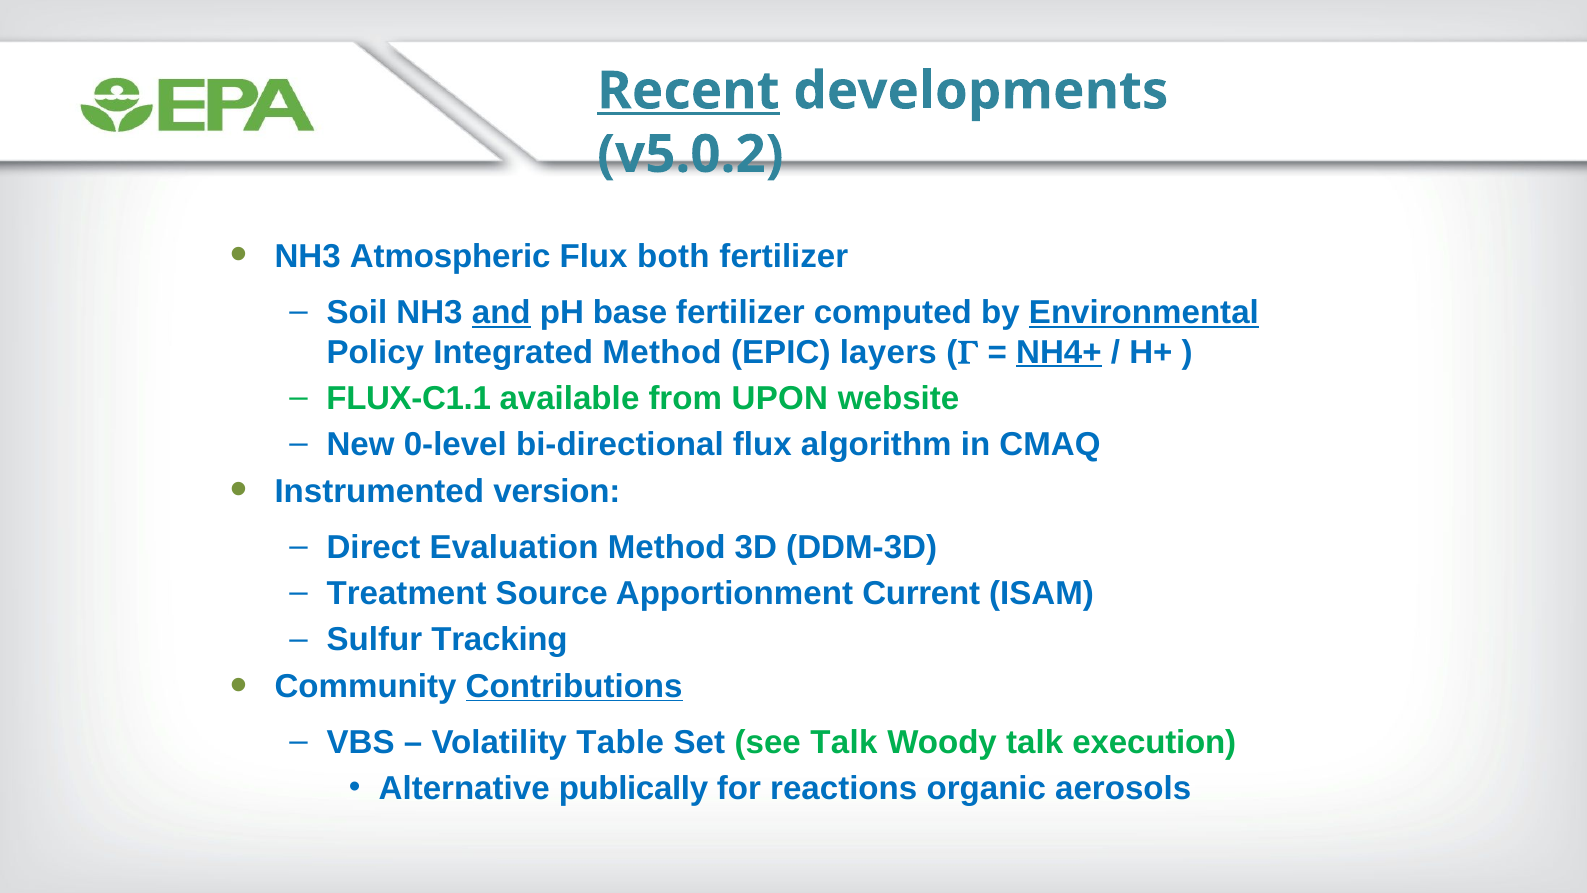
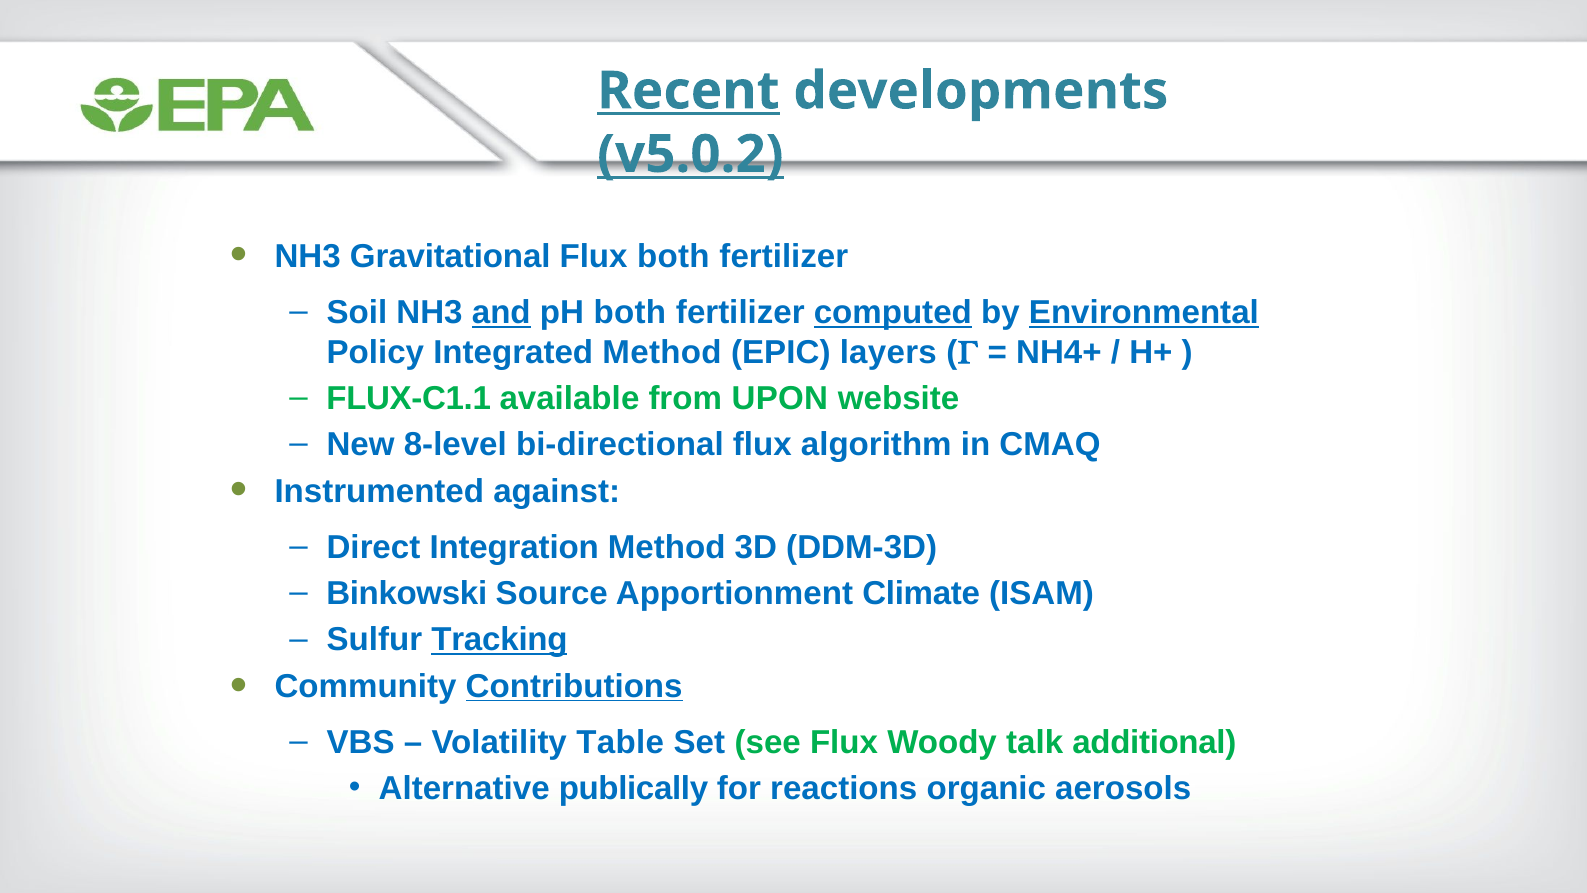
v5.0.2 underline: none -> present (690, 154)
Atmospheric: Atmospheric -> Gravitational (450, 256)
pH base: base -> both (630, 312)
computed underline: none -> present (893, 312)
NH4+ underline: present -> none (1059, 352)
0-level: 0-level -> 8-level (455, 445)
version: version -> against (557, 491)
Evaluation: Evaluation -> Integration (514, 547)
Treatment: Treatment -> Binkowski (407, 593)
Current: Current -> Climate (921, 593)
Tracking underline: none -> present (499, 640)
see Talk: Talk -> Flux (844, 742)
execution: execution -> additional (1154, 742)
